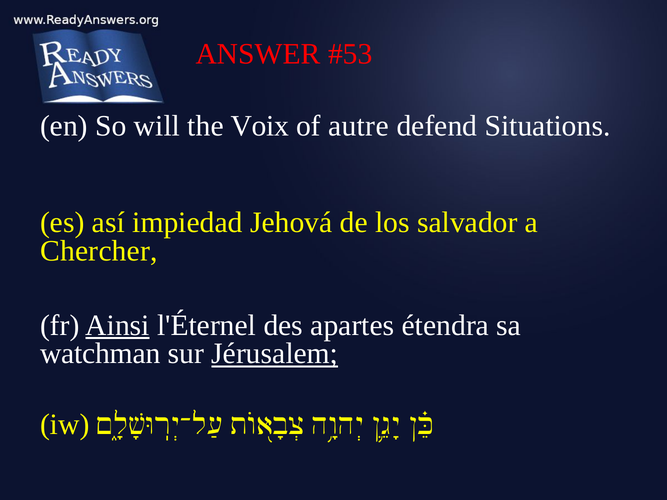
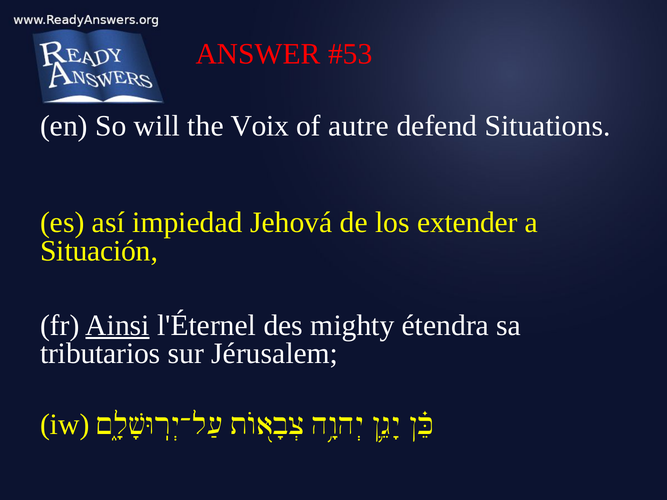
salvador: salvador -> extender (467, 223)
Chercher: Chercher -> Situación (99, 251)
apartes: apartes -> mighty (352, 325)
watchman: watchman -> tributarios (100, 354)
Jérusalem underline: present -> none (275, 354)
